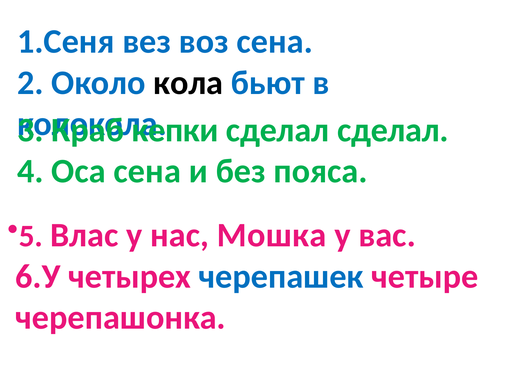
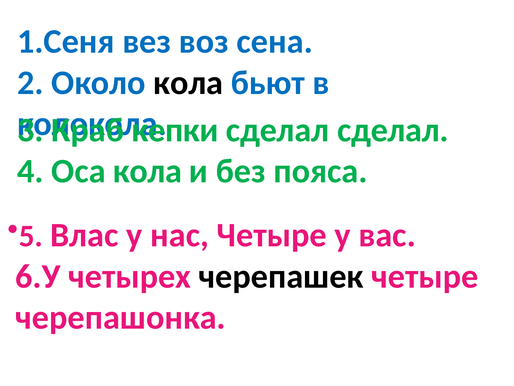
Оса сена: сена -> кола (147, 171)
нас Мошка: Мошка -> Четыре (272, 235)
черепашек colour: blue -> black (281, 276)
